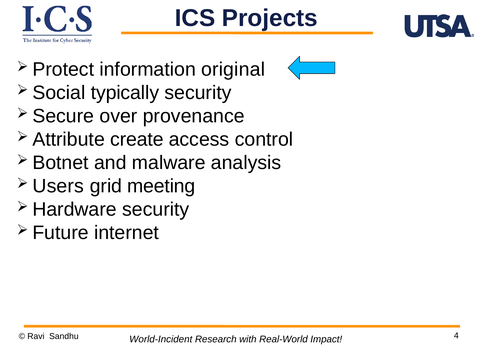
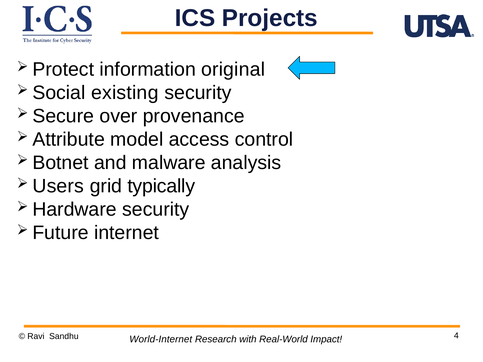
typically: typically -> existing (125, 93)
create: create -> model (137, 139)
meeting: meeting -> typically (161, 186)
World-Incident: World-Incident -> World-Internet (161, 339)
